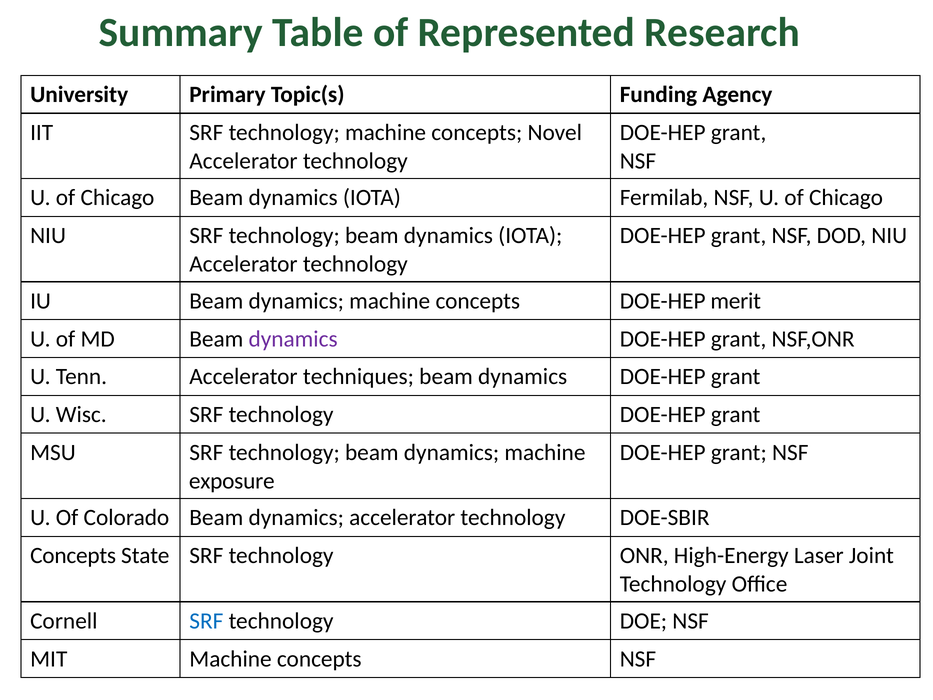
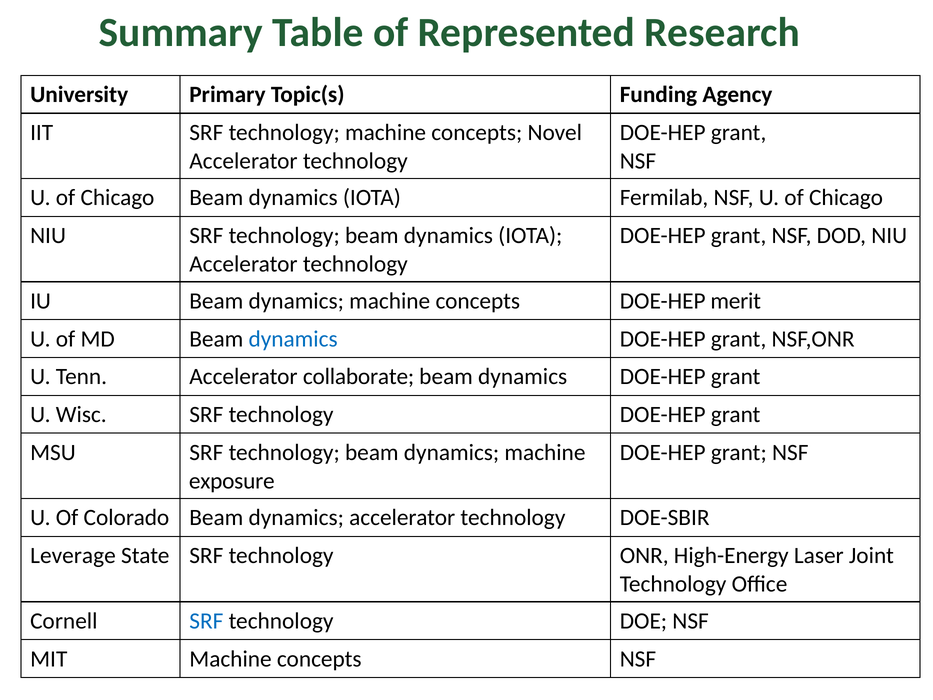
dynamics colour: purple -> blue (293, 339)
techniques: techniques -> collaborate (359, 377)
Concepts: Concepts -> Leverage (73, 555)
